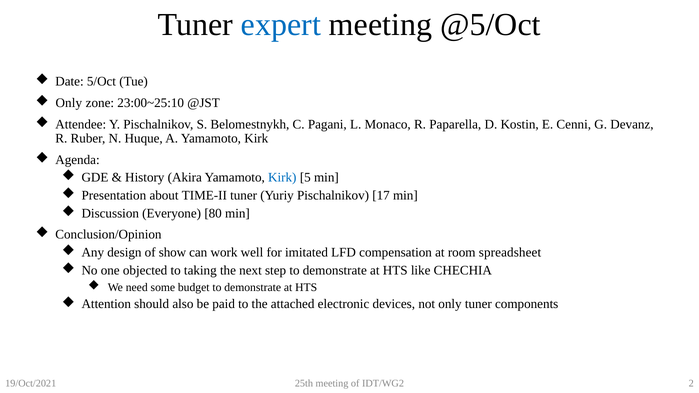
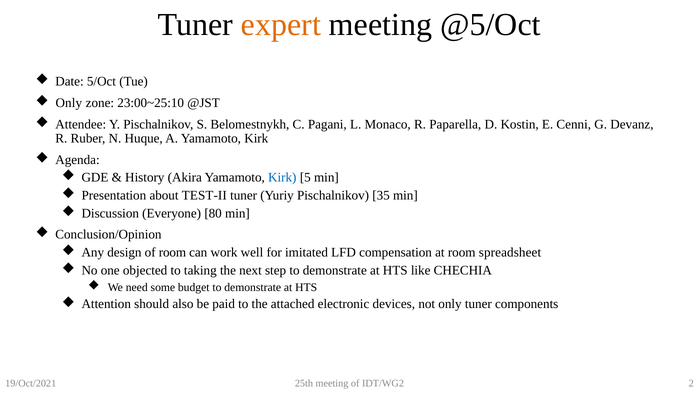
expert colour: blue -> orange (281, 24)
TIME-II: TIME-II -> TEST-II (204, 195)
17: 17 -> 35 (381, 195)
of show: show -> room (172, 253)
